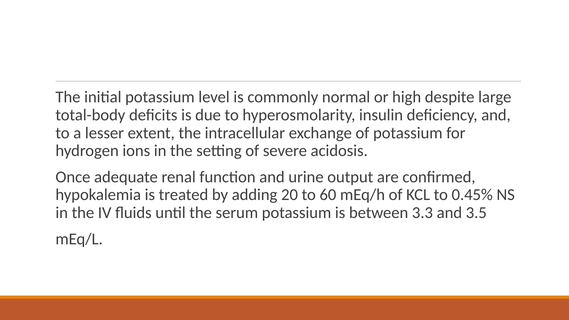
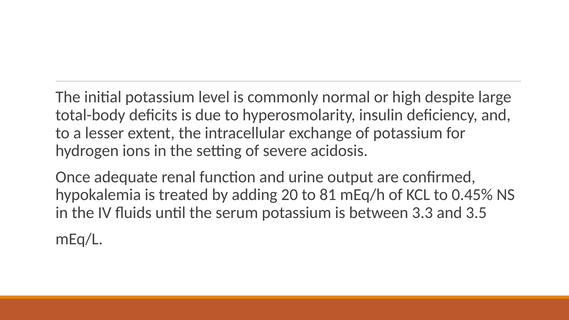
60: 60 -> 81 (328, 195)
